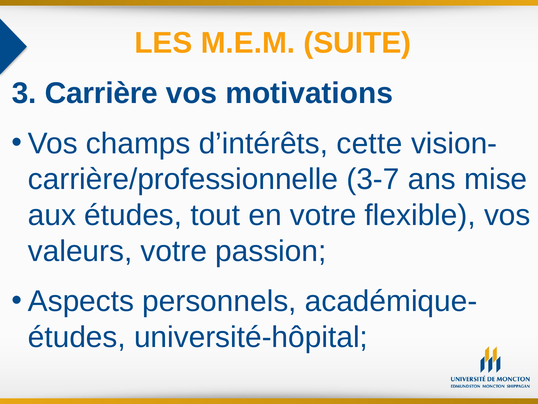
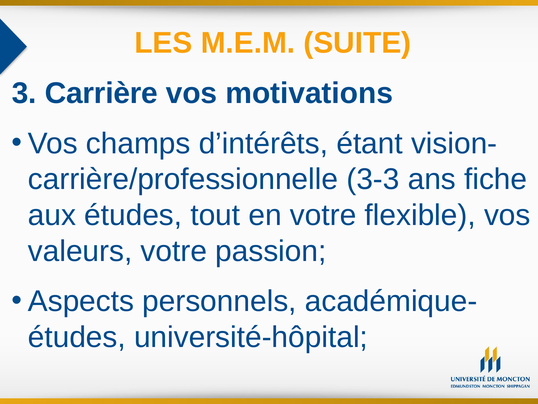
cette: cette -> étant (370, 143)
3-7: 3-7 -> 3-3 (373, 179)
mise: mise -> fiche (496, 179)
